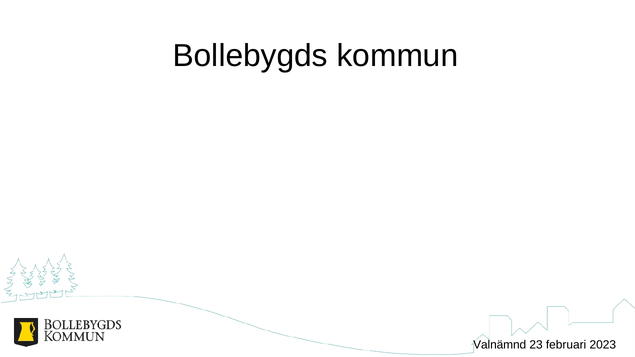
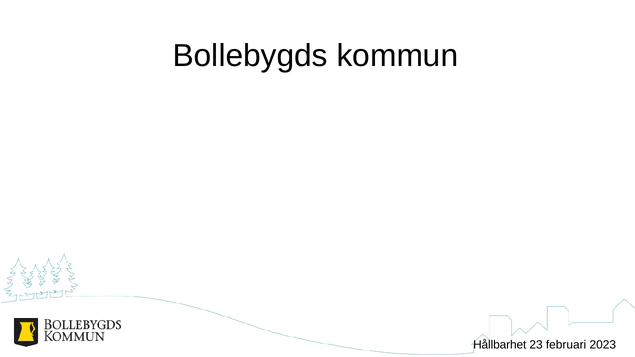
Valnämnd: Valnämnd -> Hållbarhet (500, 345)
